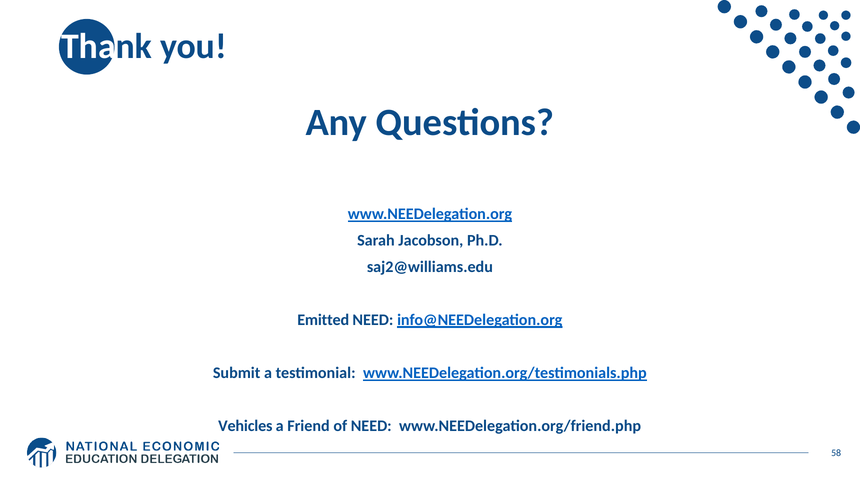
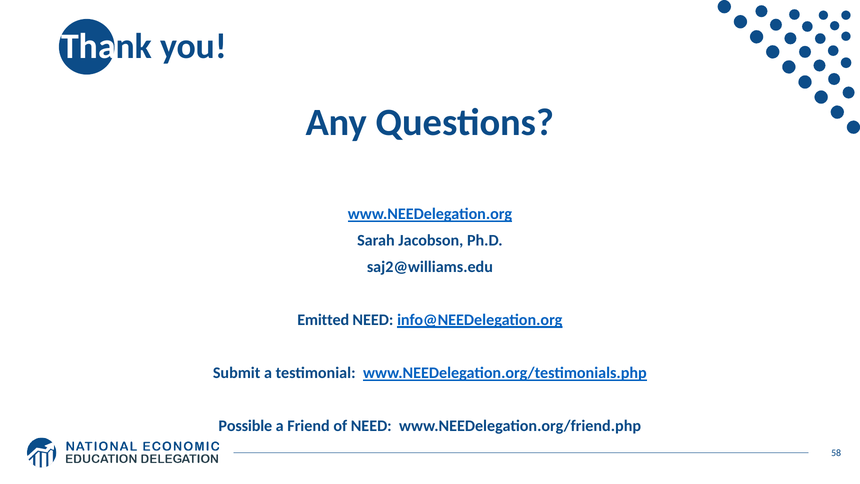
Vehicles: Vehicles -> Possible (245, 426)
